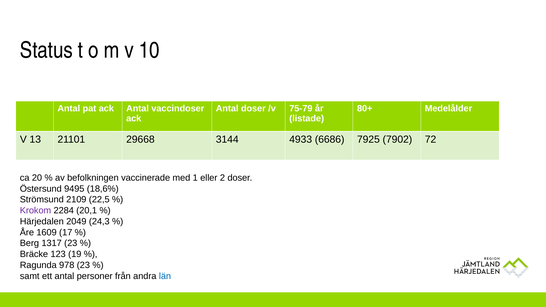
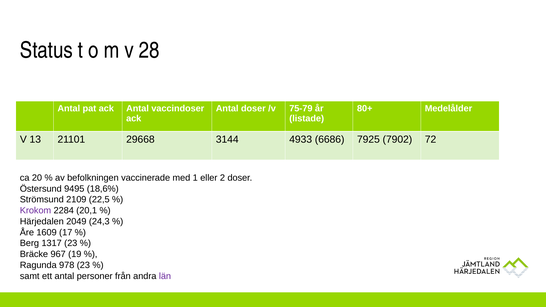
10: 10 -> 28 (149, 50)
123: 123 -> 967 (58, 254)
län colour: blue -> purple (165, 276)
